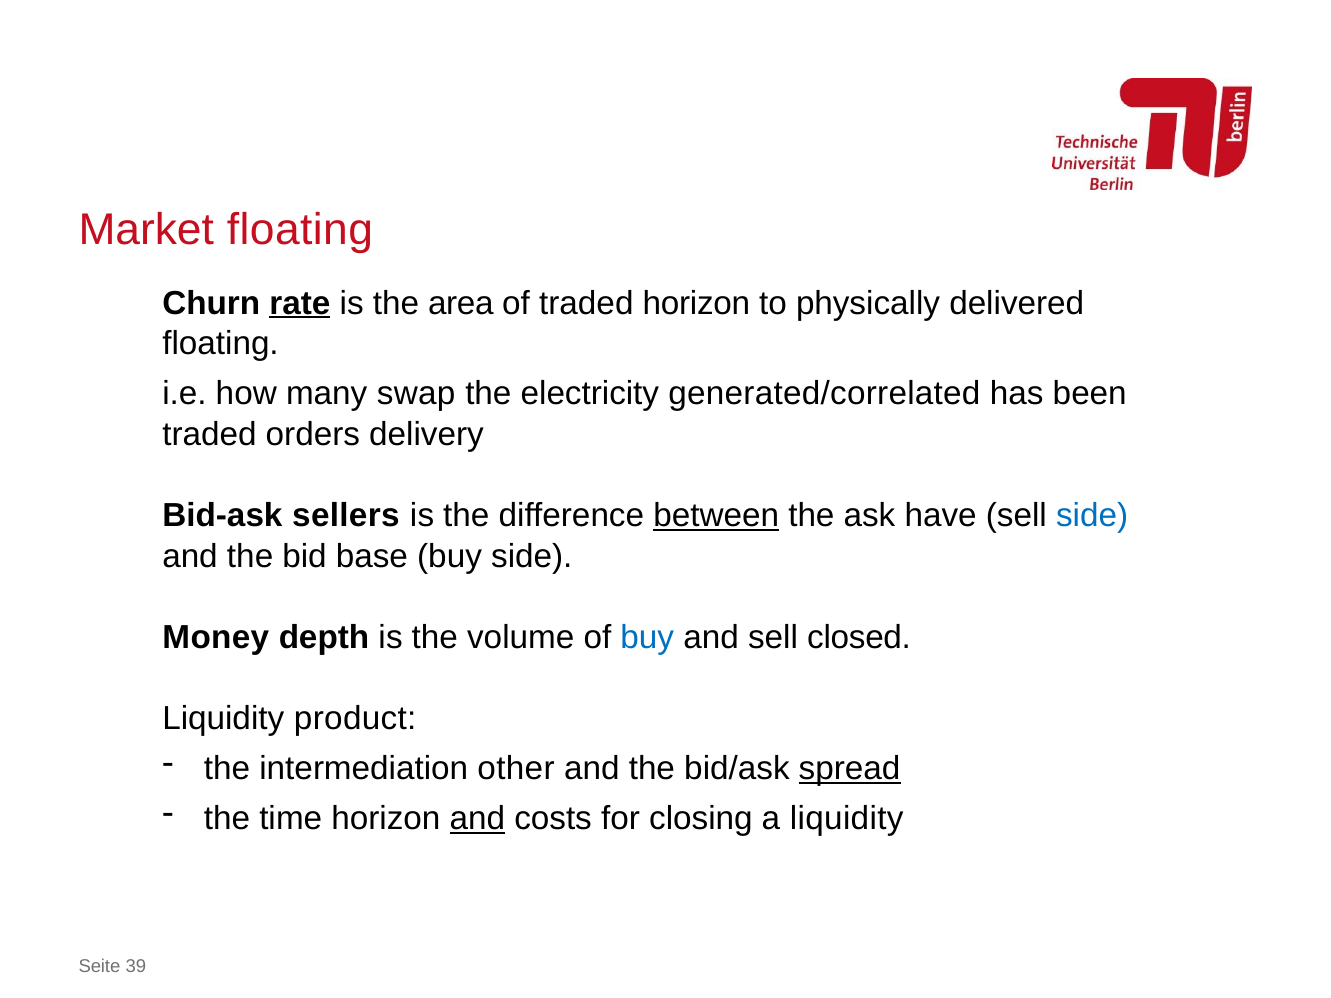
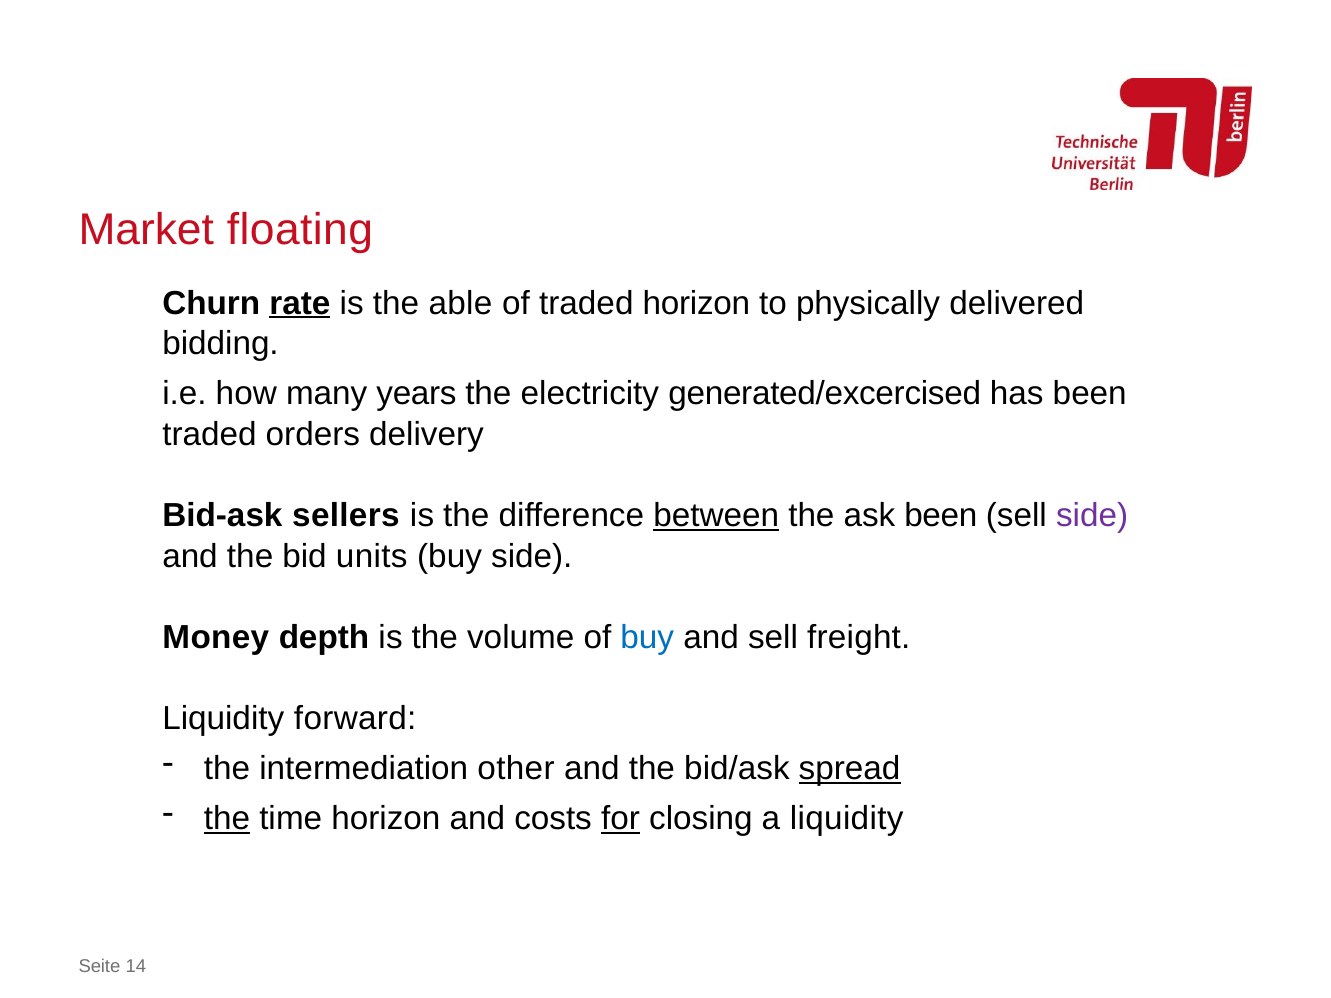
area: area -> able (461, 303)
floating: floating -> bidding (221, 344)
swap: swap -> years (416, 394)
generated/correlated: generated/correlated -> generated/excercised (825, 394)
ask have: have -> been (941, 516)
side colour: blue -> purple (1092, 516)
base: base -> units (372, 556)
closed: closed -> freight (859, 638)
product: product -> forward (355, 719)
the underline: none -> present (227, 819)
and underline: present -> none (477, 819)
for underline: none -> present (620, 819)
39: 39 -> 14 (136, 967)
